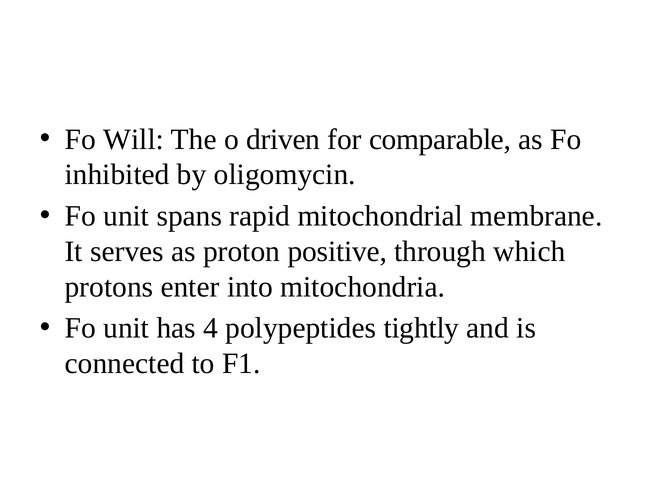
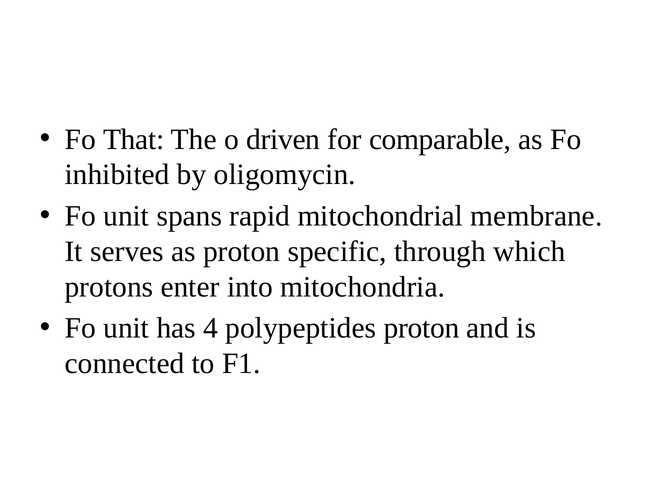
Will: Will -> That (134, 139)
positive: positive -> specific (337, 251)
polypeptides tightly: tightly -> proton (421, 328)
